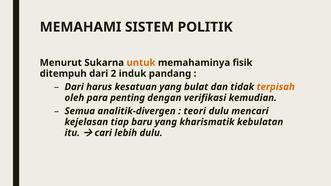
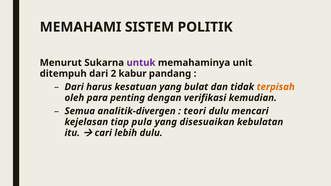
untuk colour: orange -> purple (141, 63)
fisik: fisik -> unit (242, 63)
induk: induk -> kabur (133, 74)
baru: baru -> pula (142, 122)
kharismatik: kharismatik -> disesuaikan (207, 122)
